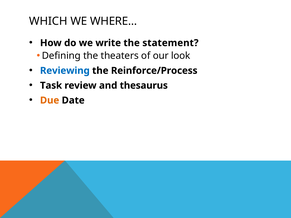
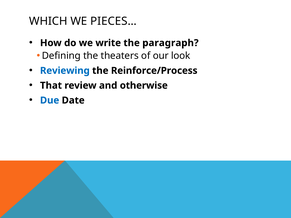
WHERE…: WHERE… -> PIECES… (113, 21)
statement: statement -> paragraph (170, 43)
Task: Task -> That (51, 86)
thesaurus: thesaurus -> otherwise (144, 86)
Due colour: orange -> blue (50, 100)
